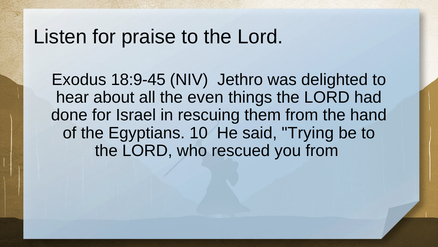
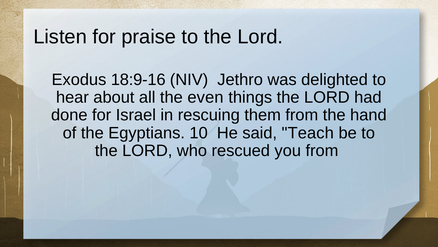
18:9-45: 18:9-45 -> 18:9-16 (138, 79)
Trying: Trying -> Teach (308, 133)
